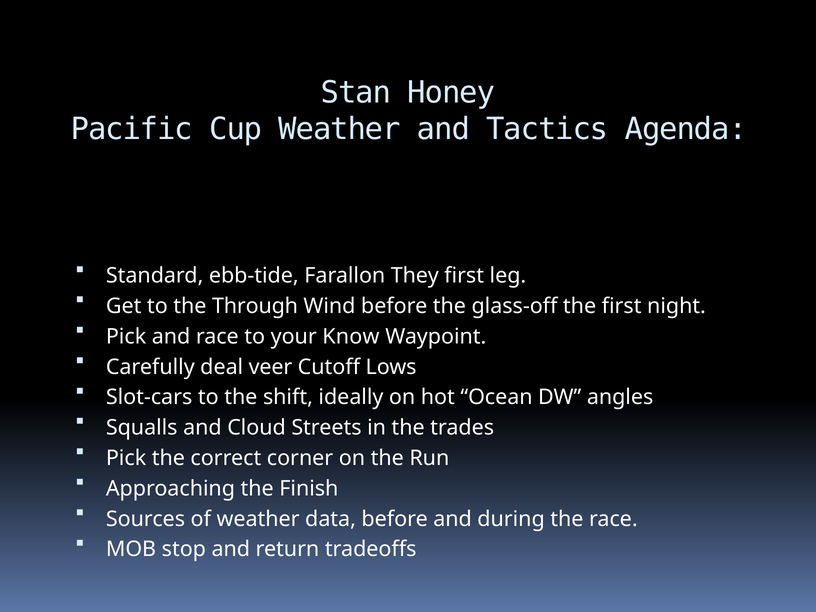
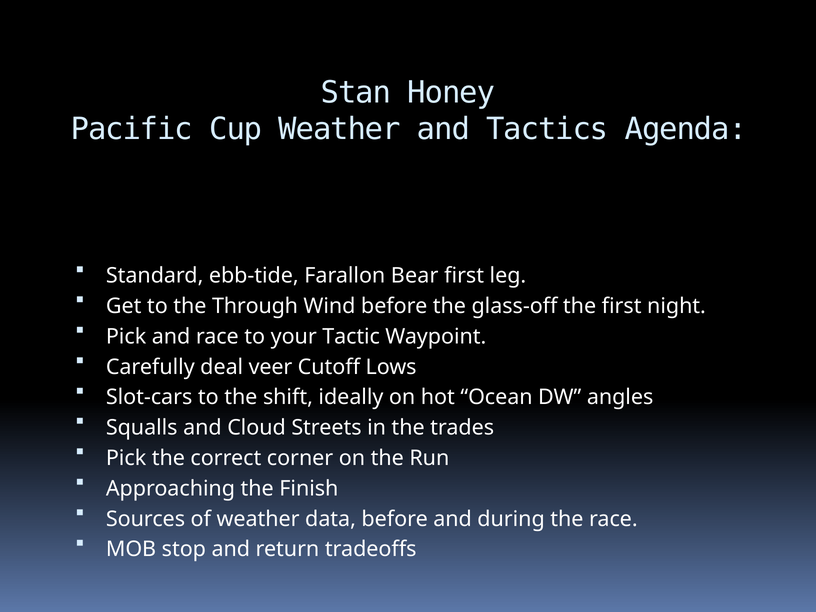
They: They -> Bear (415, 276)
Know: Know -> Tactic (351, 337)
